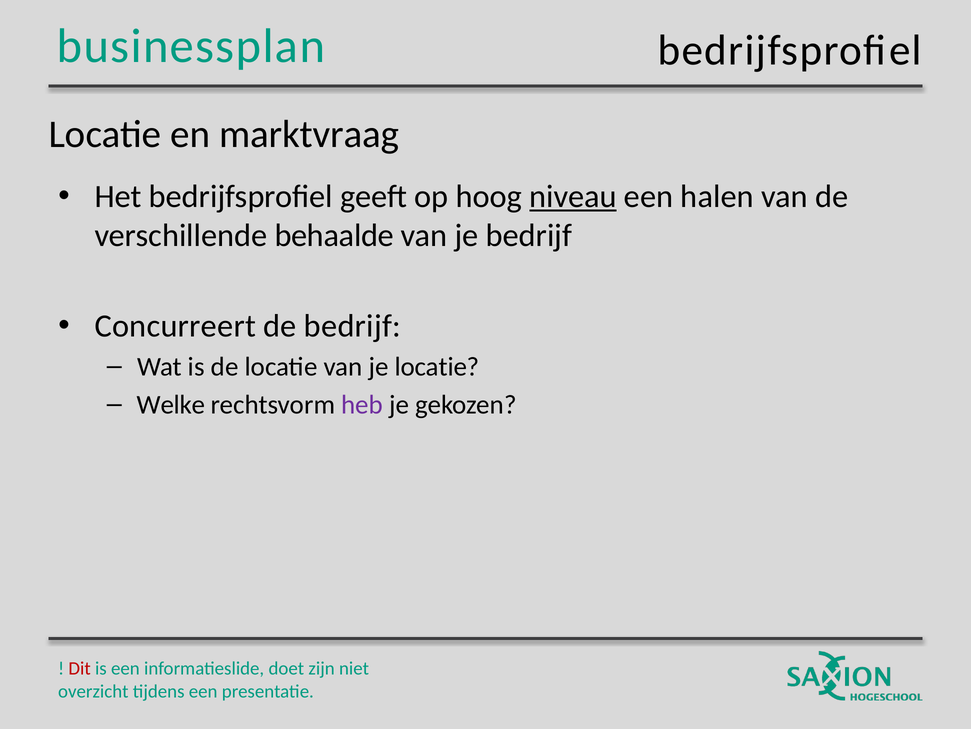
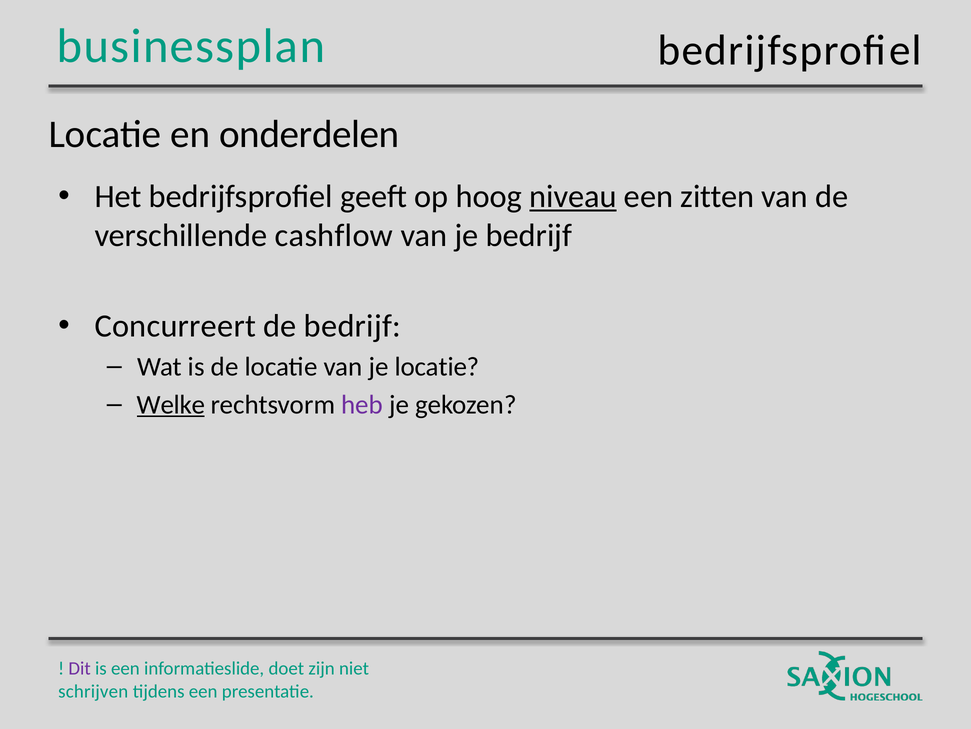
marktvraag: marktvraag -> onderdelen (309, 134)
halen: halen -> zitten (717, 196)
behaalde: behaalde -> cashflow (334, 235)
Welke underline: none -> present (171, 404)
Dit colour: red -> purple (80, 668)
overzicht: overzicht -> schrijven (93, 691)
